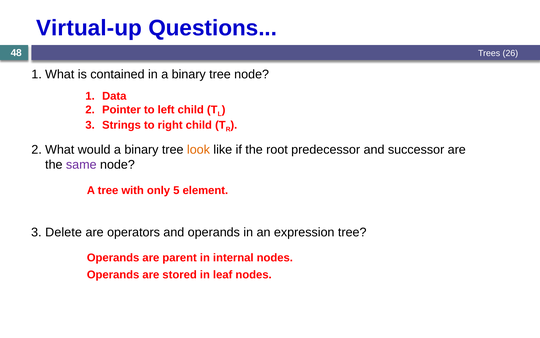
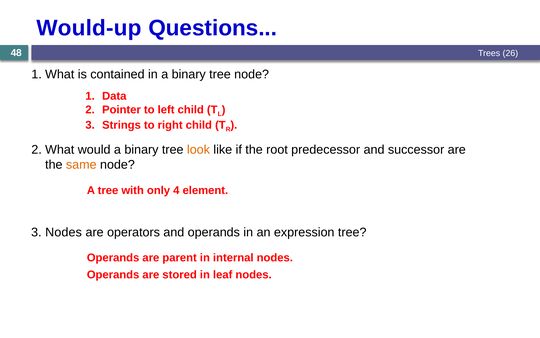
Virtual-up: Virtual-up -> Would-up (89, 28)
same colour: purple -> orange (81, 164)
5: 5 -> 4 (176, 190)
Delete: Delete -> Nodes (64, 232)
